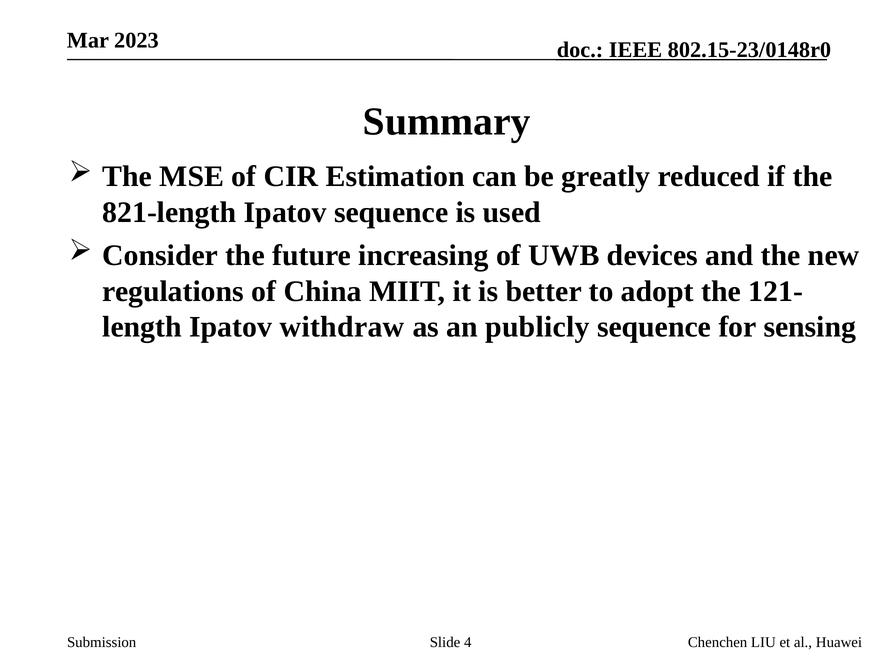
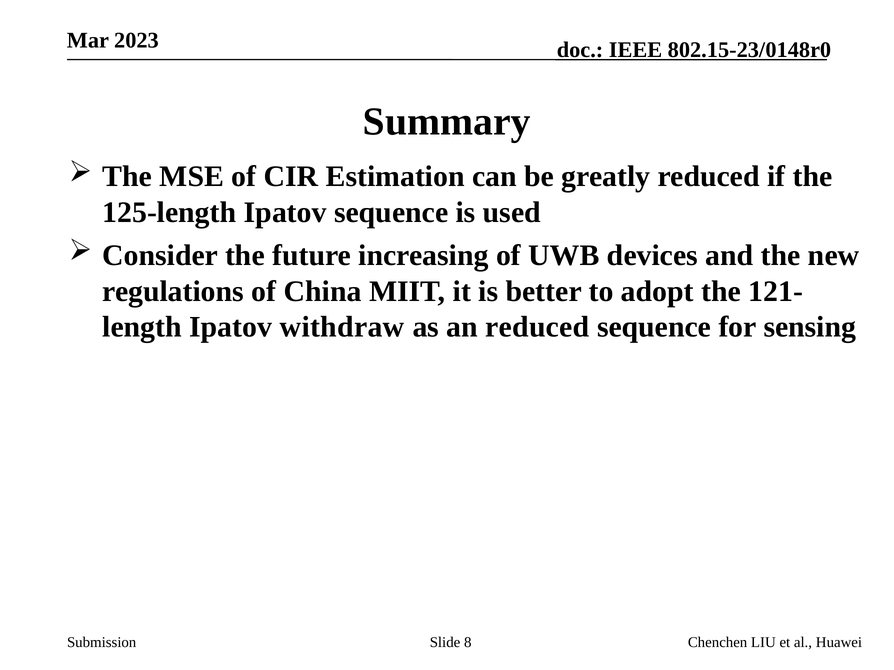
821-length: 821-length -> 125-length (169, 212)
an publicly: publicly -> reduced (537, 327)
4: 4 -> 8 (468, 643)
